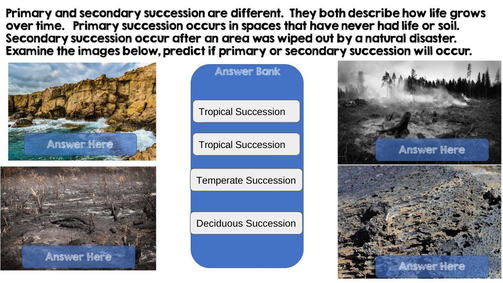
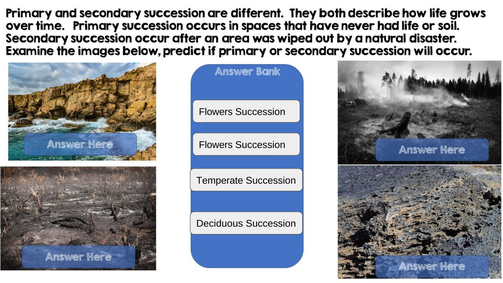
Tropical: Tropical -> Flowers (216, 112)
Tropical: Tropical -> Flowers (216, 145)
